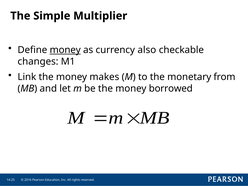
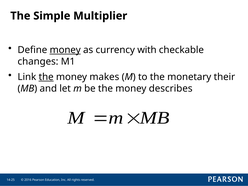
also: also -> with (147, 50)
the underline: none -> present (46, 77)
from: from -> their (224, 77)
borrowed: borrowed -> describes (171, 88)
